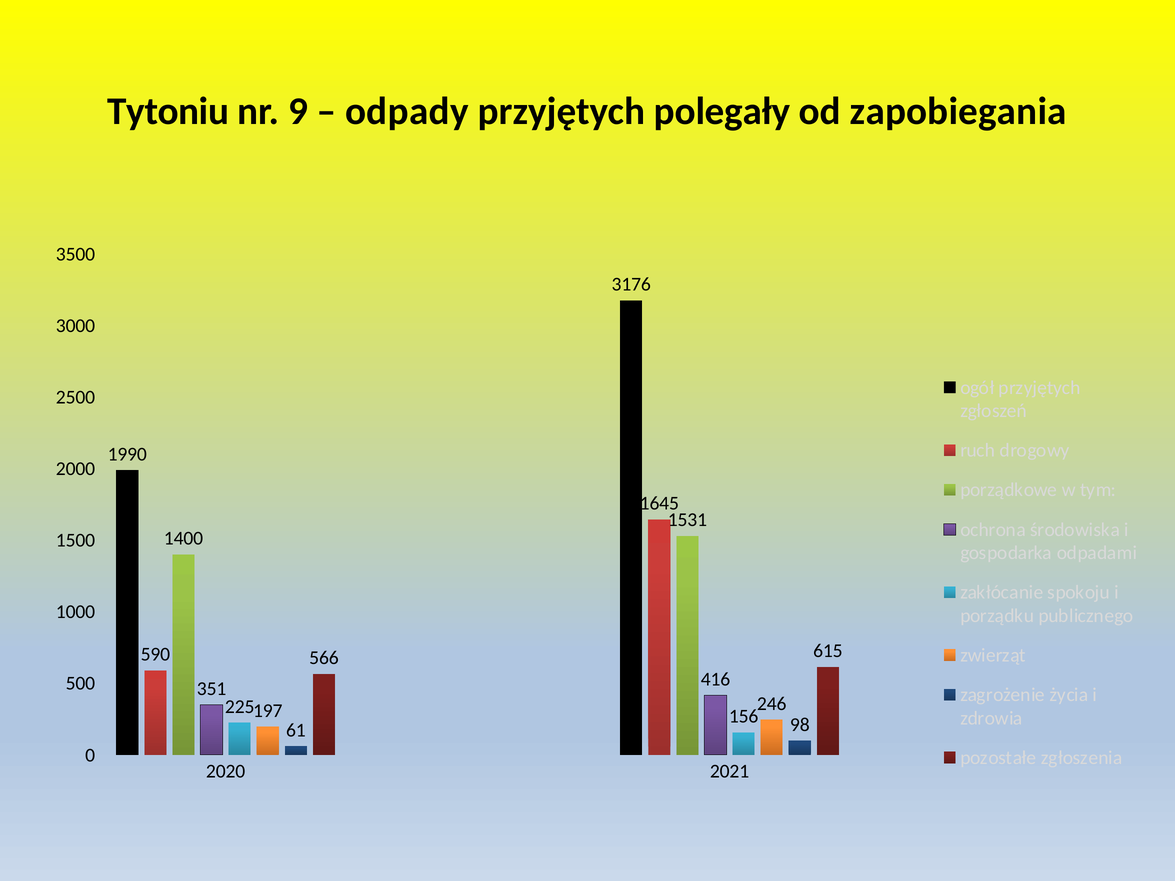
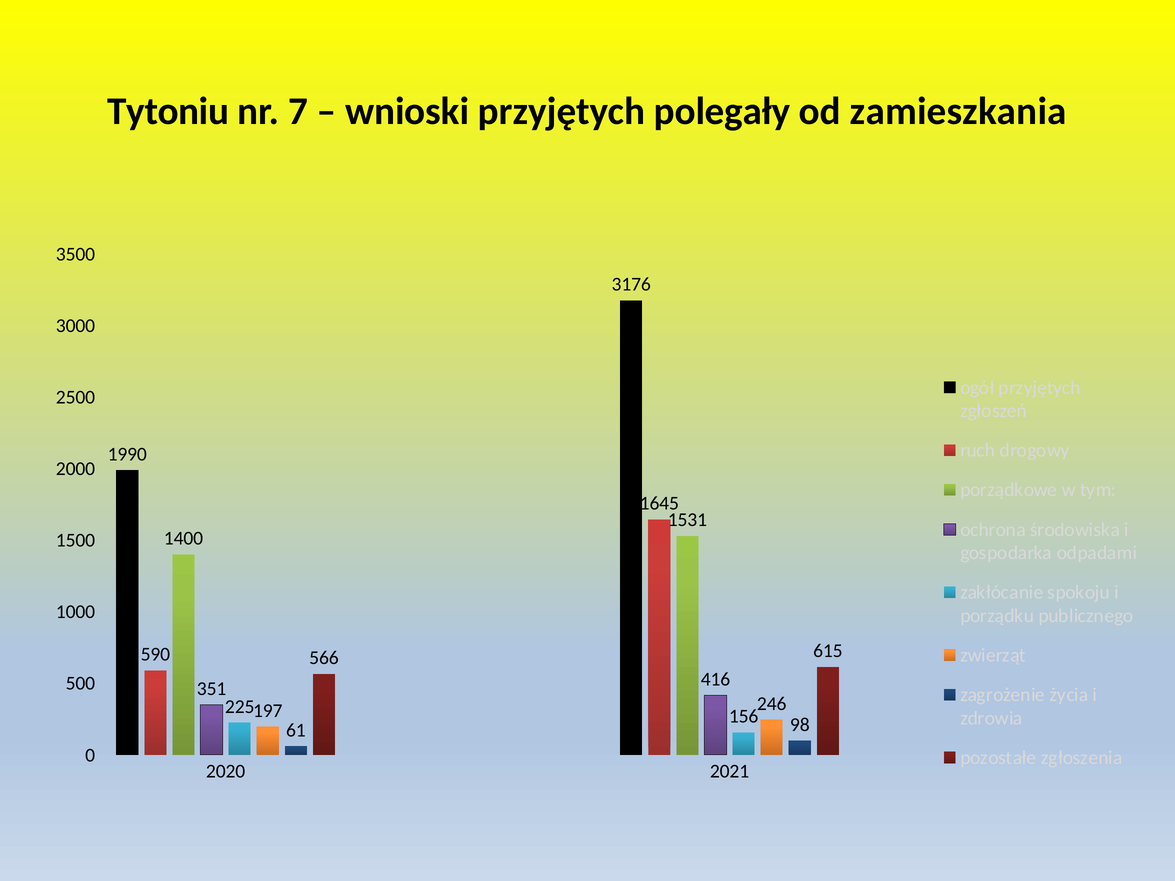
9: 9 -> 7 (298, 111)
odpady: odpady -> wnioski (407, 111)
zapobiegania: zapobiegania -> zamieszkania (958, 111)
